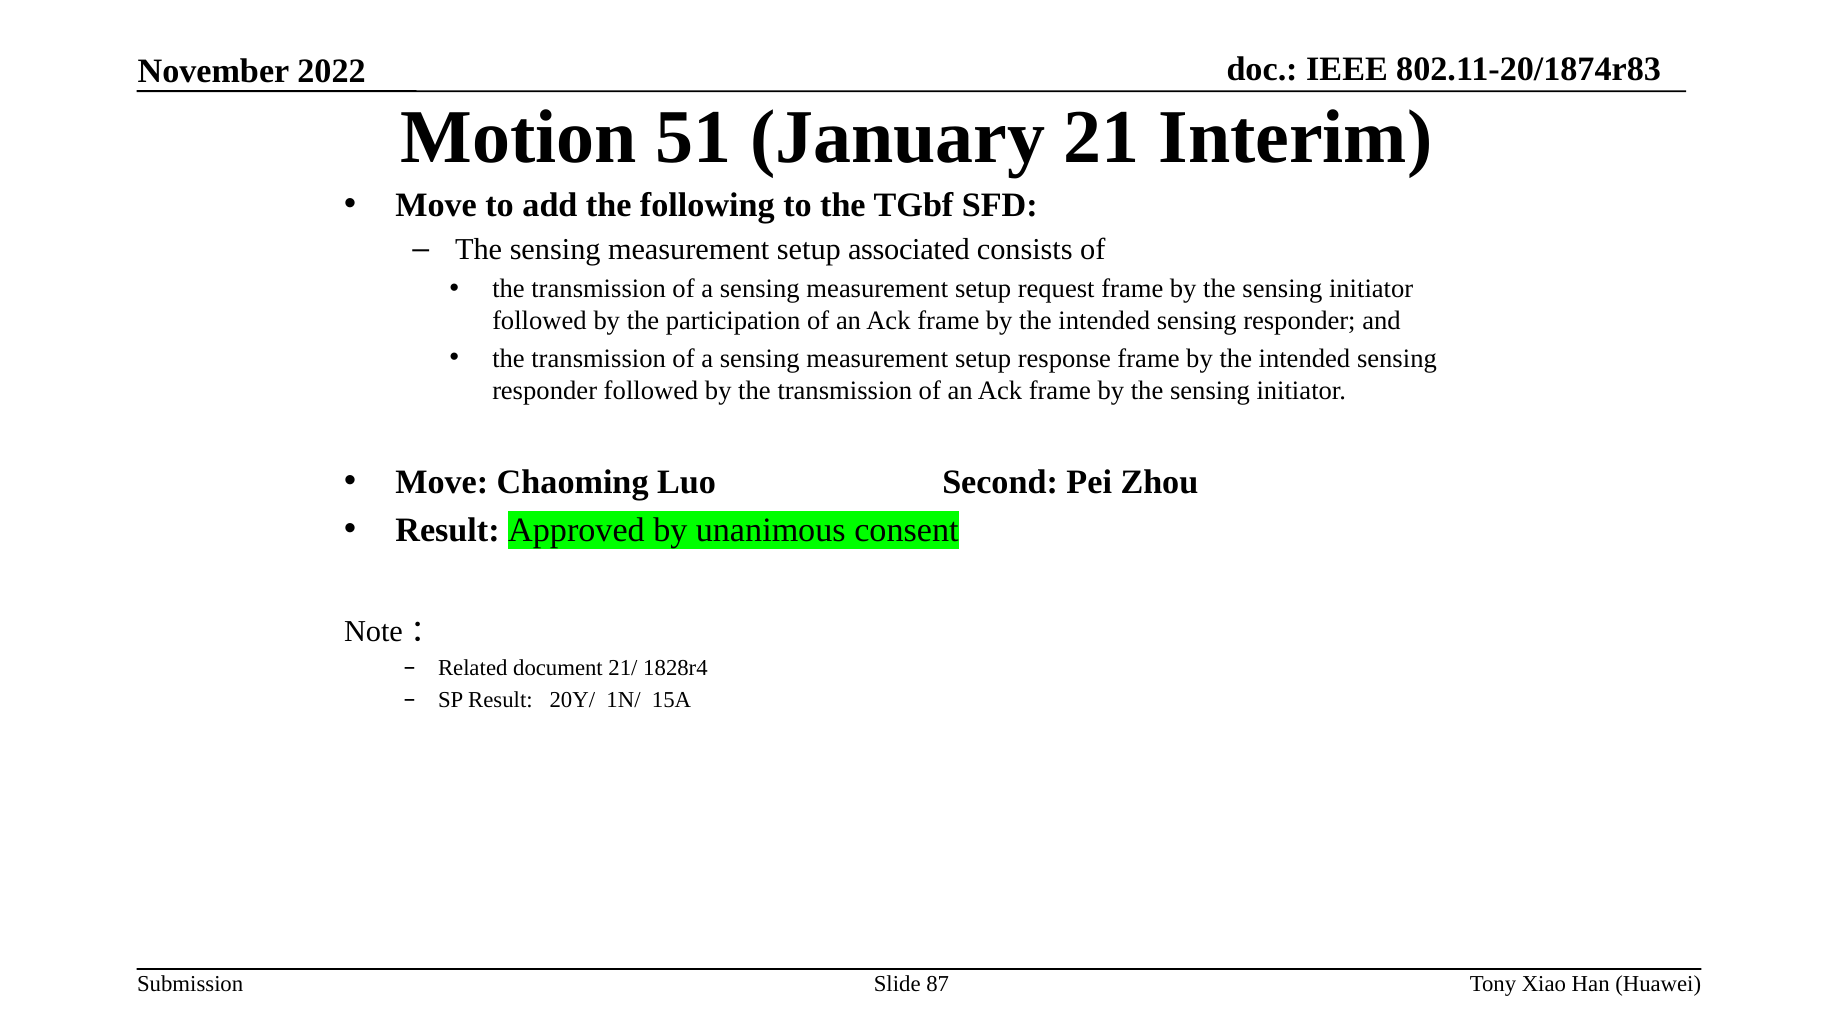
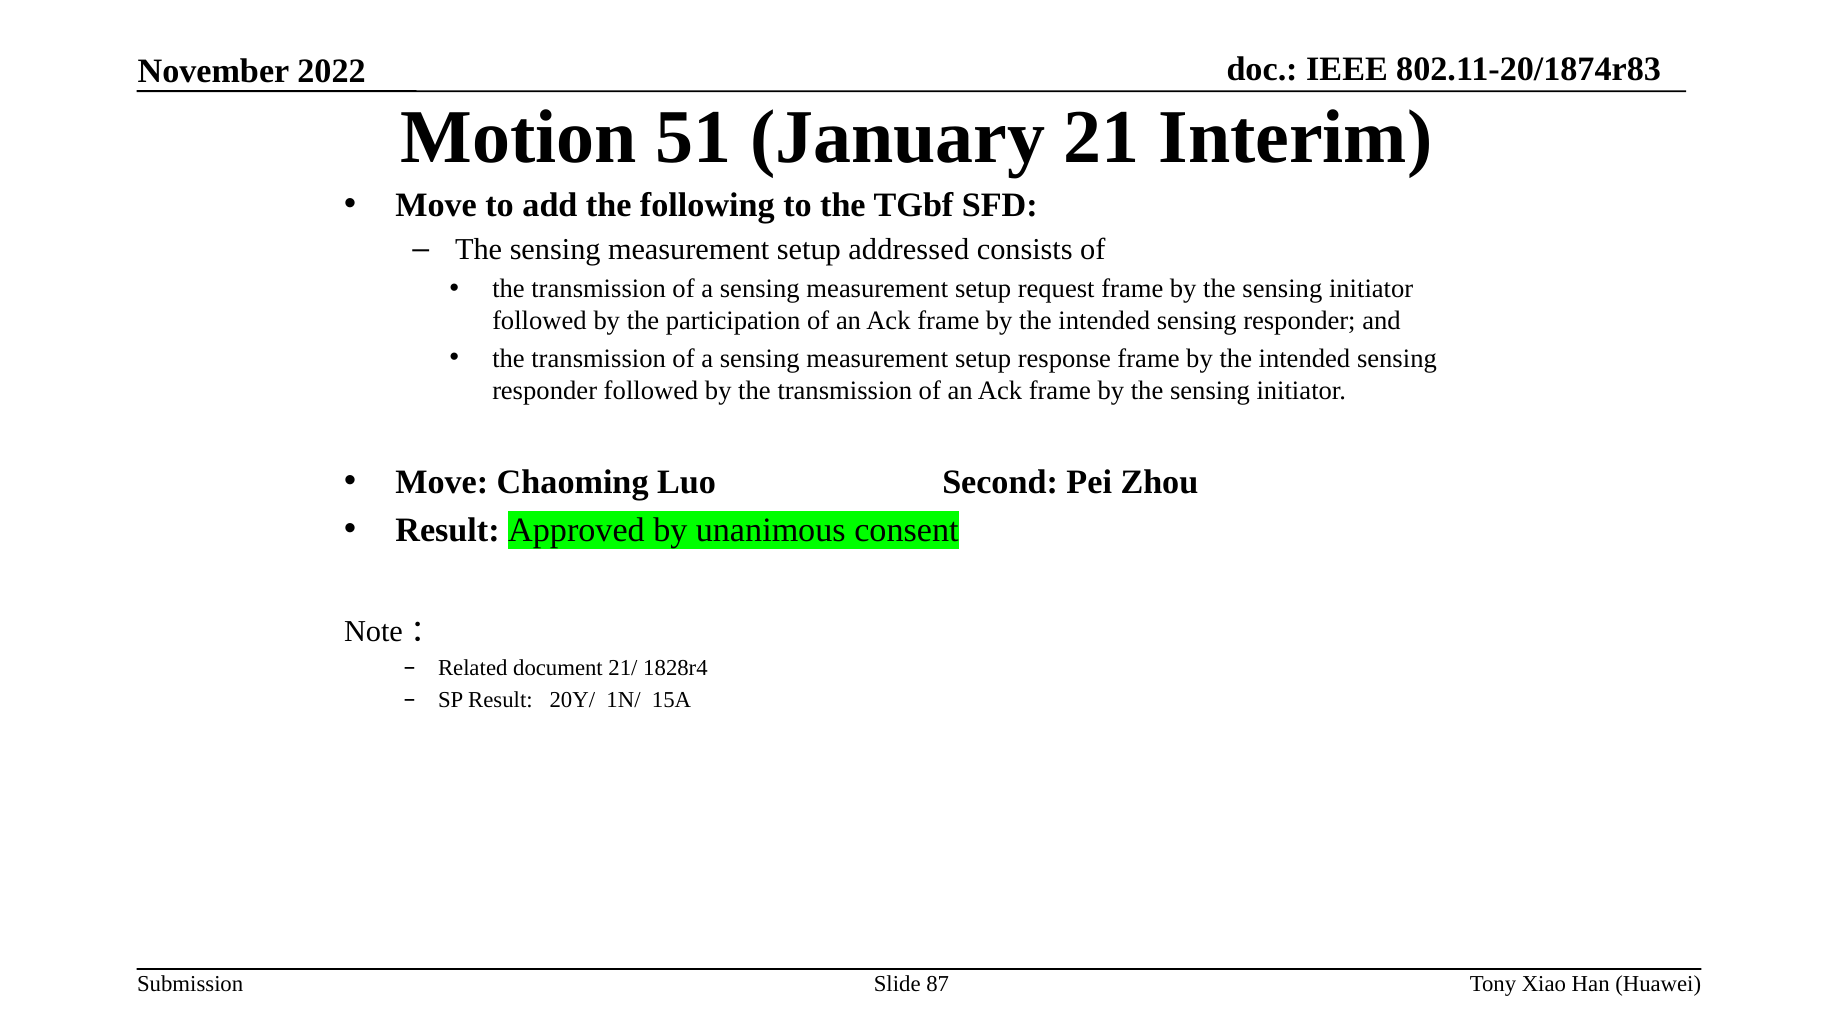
associated: associated -> addressed (909, 250)
